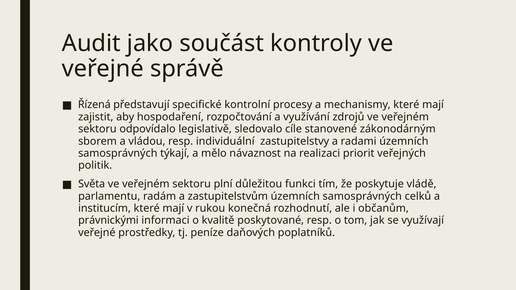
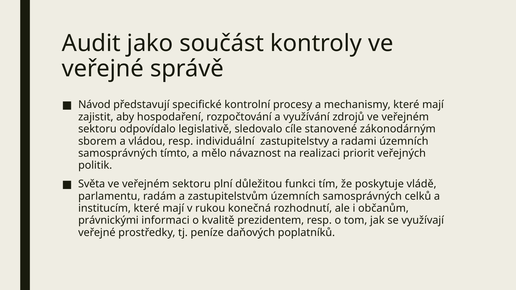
Řízená: Řízená -> Návod (94, 105)
týkají: týkají -> tímto (175, 153)
poskytované: poskytované -> prezidentem (271, 221)
